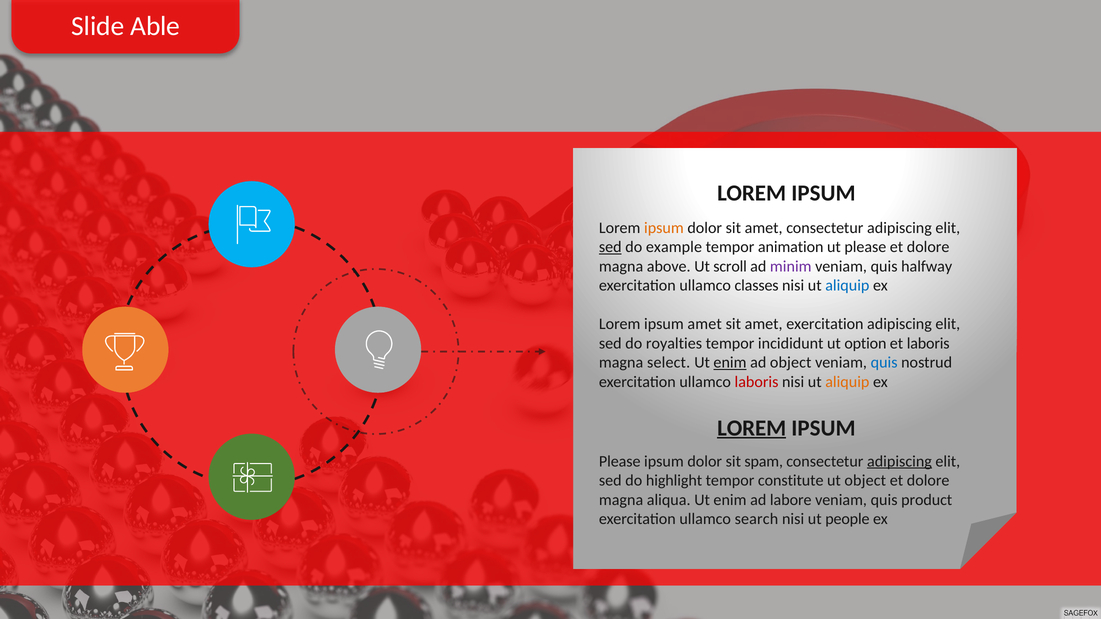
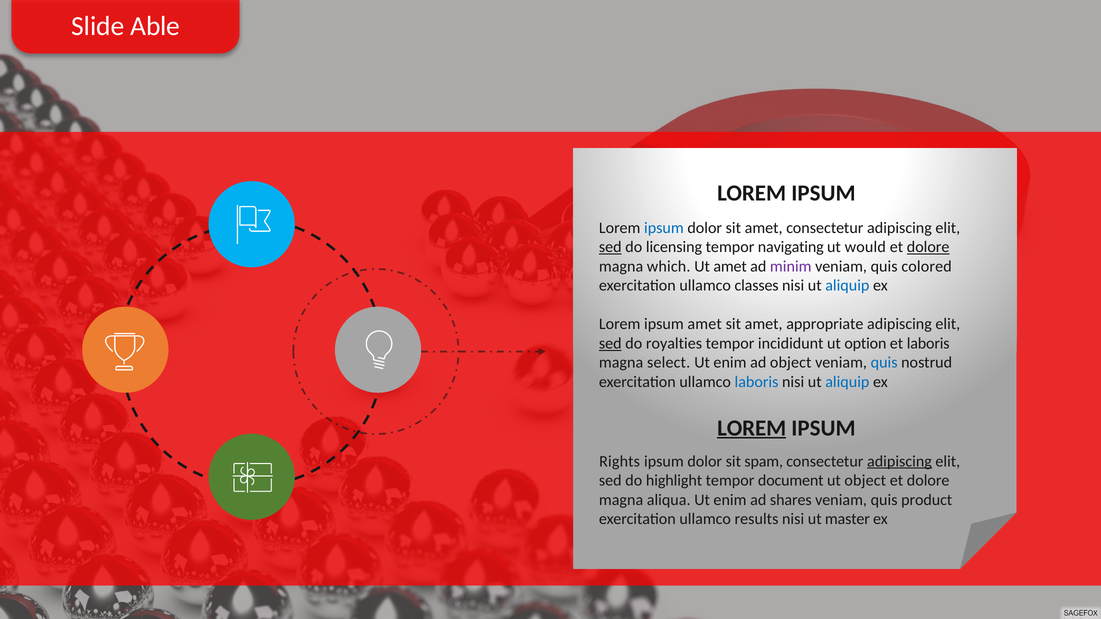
ipsum colour: orange -> blue (664, 228)
example: example -> licensing (674, 247)
animation: animation -> navigating (791, 247)
ut please: please -> would (865, 247)
dolore underline: none -> present (928, 247)
above: above -> which (669, 266)
Ut scroll: scroll -> amet (730, 266)
halfway: halfway -> colored (927, 266)
amet exercitation: exercitation -> appropriate (825, 324)
sed underline: none -> present (610, 344)
enim underline: present -> none (730, 363)
laboris colour: red -> blue (757, 382)
aliquip colour: orange -> blue (847, 382)
Please: Please -> Rights (620, 461)
constitute: constitute -> document (791, 481)
labore: labore -> shares (791, 500)
search: search -> results (756, 519)
people: people -> master (847, 519)
